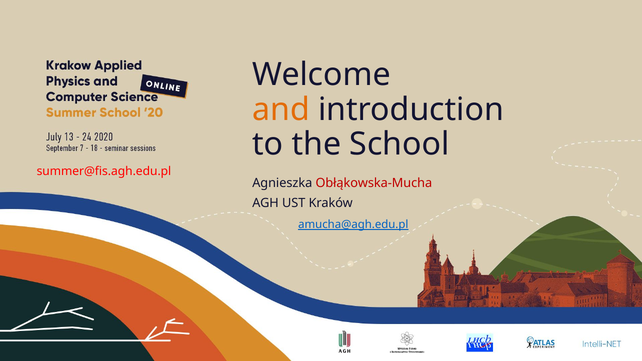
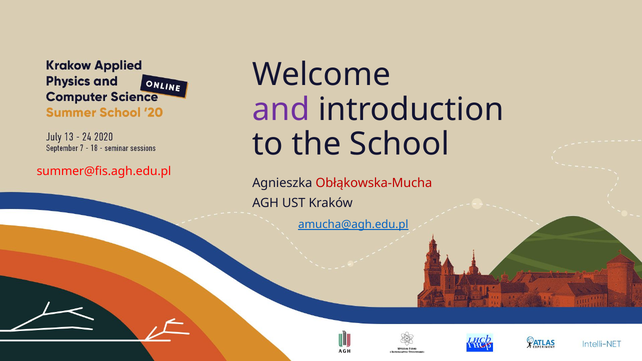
and colour: orange -> purple (281, 109)
